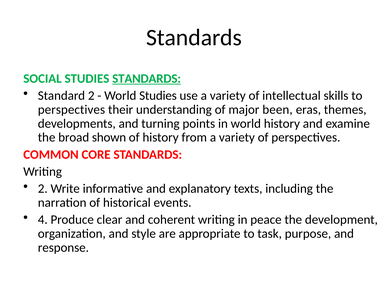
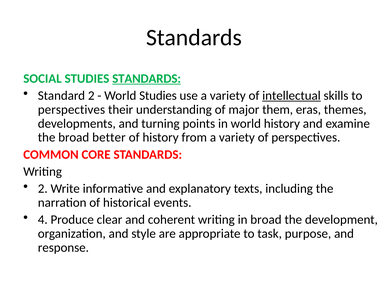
intellectual underline: none -> present (291, 96)
been: been -> them (278, 110)
shown: shown -> better (109, 137)
in peace: peace -> broad (266, 220)
